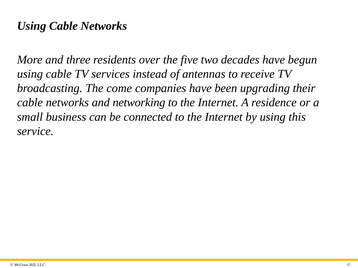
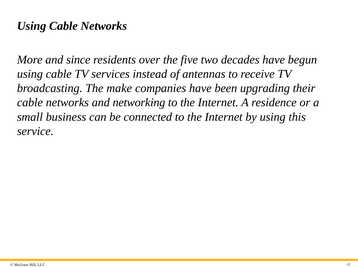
three: three -> since (78, 60)
come: come -> make (119, 88)
